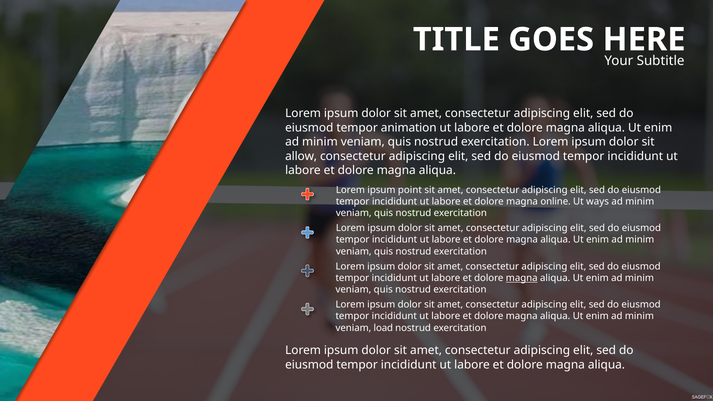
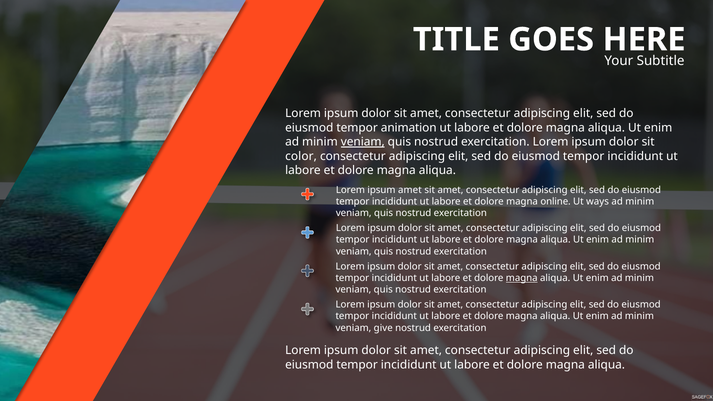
veniam underline: none -> present (363, 142)
allow: allow -> color (301, 156)
ipsum point: point -> amet (410, 190)
load: load -> give (383, 328)
